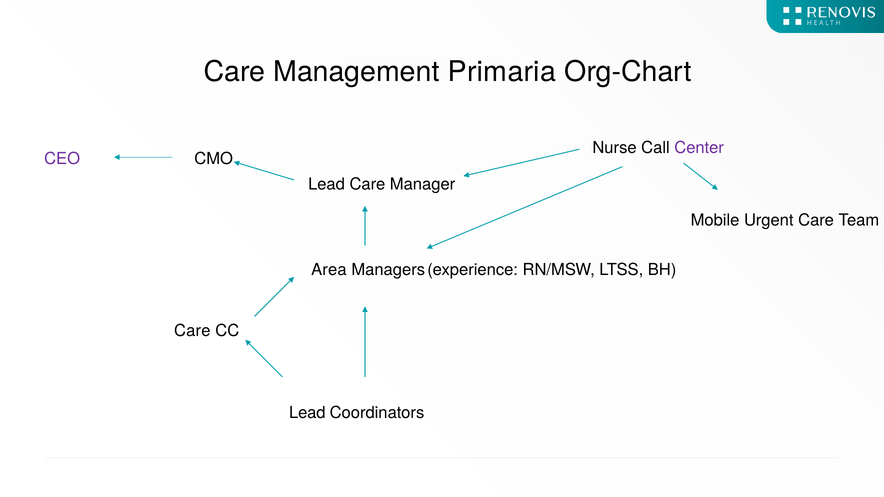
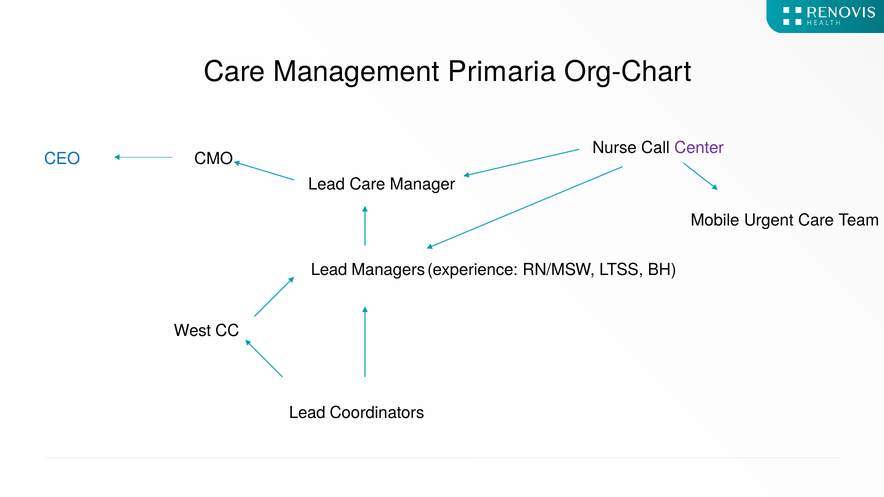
CEO colour: purple -> blue (62, 159)
Area: Area -> Lead (329, 270)
Care: Care -> West (192, 331)
